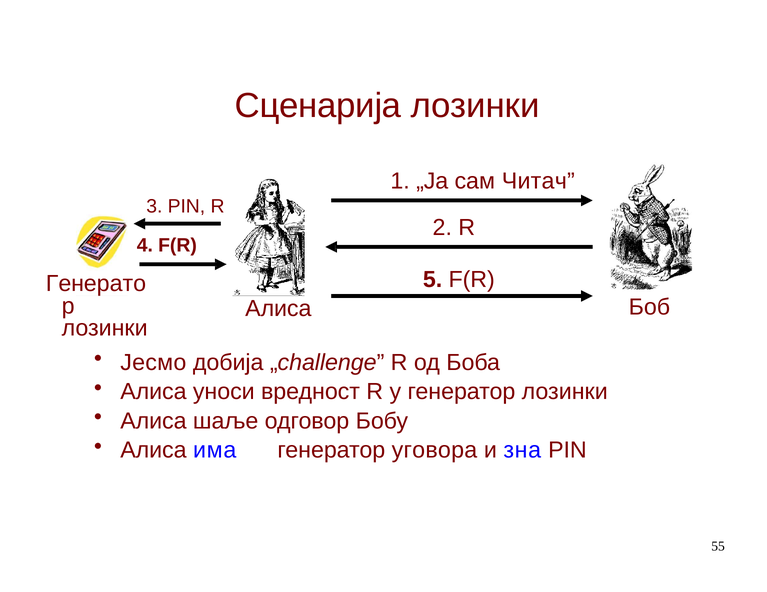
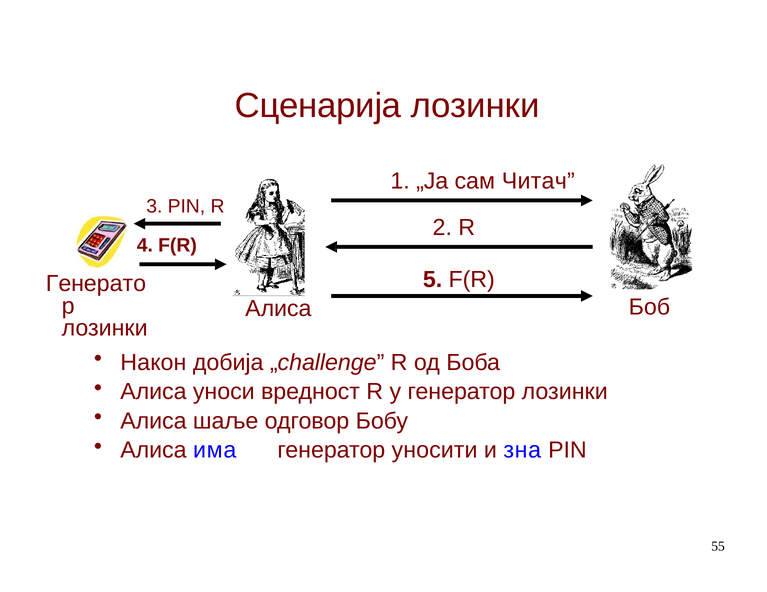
Јесмо: Јесмо -> Након (153, 363)
уговора: уговора -> уносити (435, 451)
